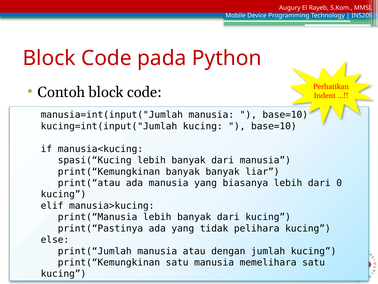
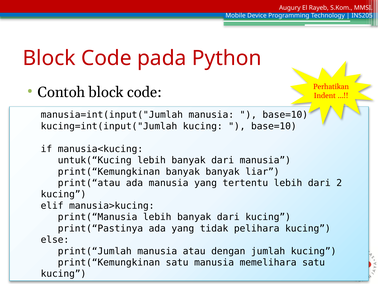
spasi(“Kucing: spasi(“Kucing -> untuk(“Kucing (95, 160)
biasanya: biasanya -> tertentu (245, 183)
0: 0 -> 2 (339, 183)
